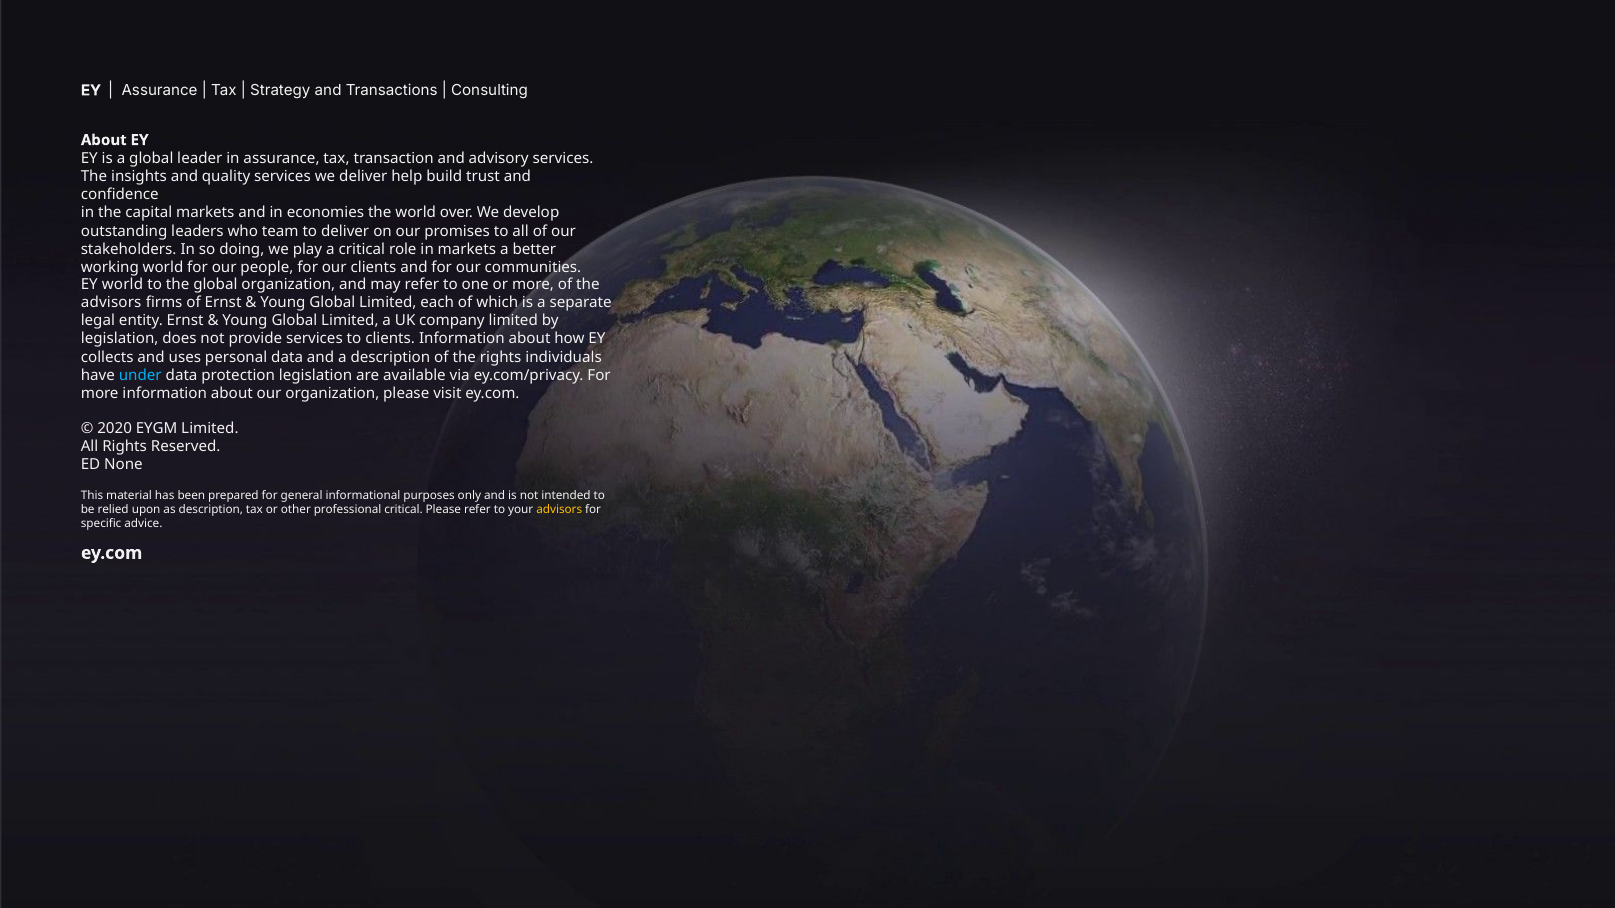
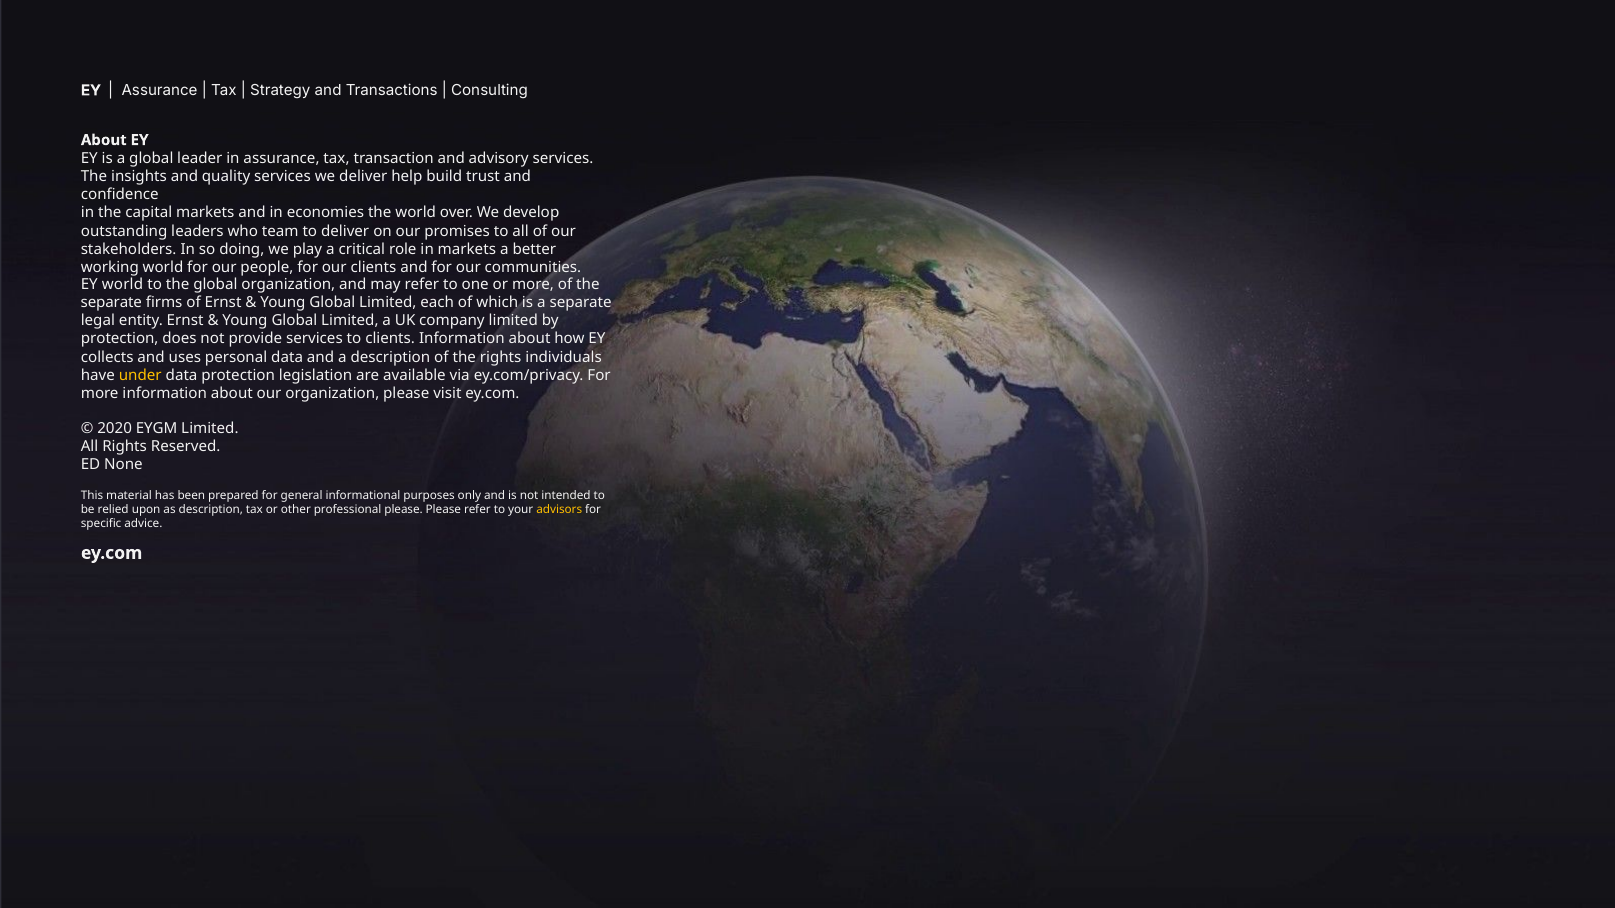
advisors: advisors -> separate (111, 302)
legislation: legislation -> protection (120, 339)
under colour: light blue -> yellow (140, 375)
professional critical: critical -> please (404, 509)
